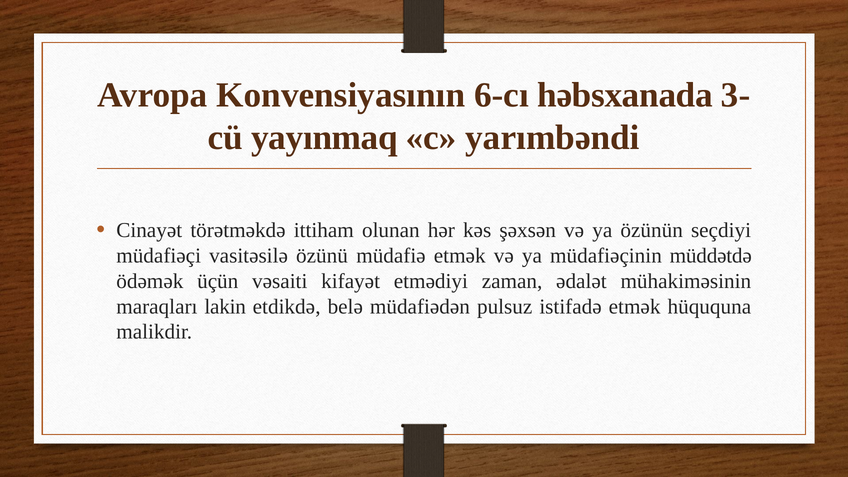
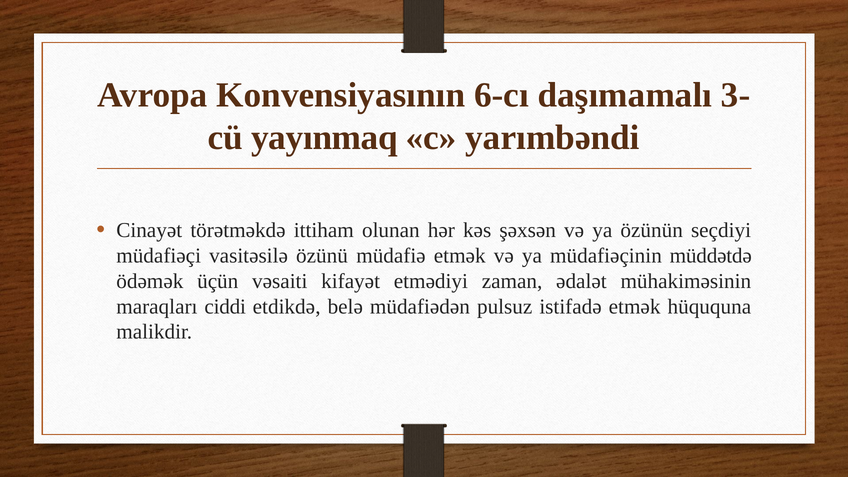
həbsxanada: həbsxanada -> daşımamalı (625, 95)
lakin: lakin -> ciddi (225, 307)
